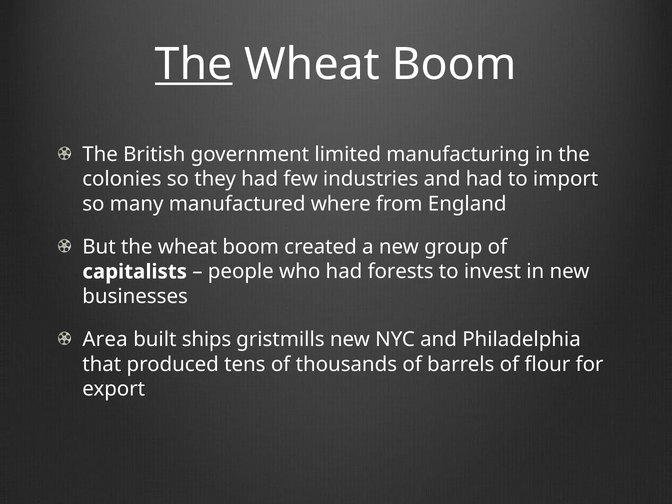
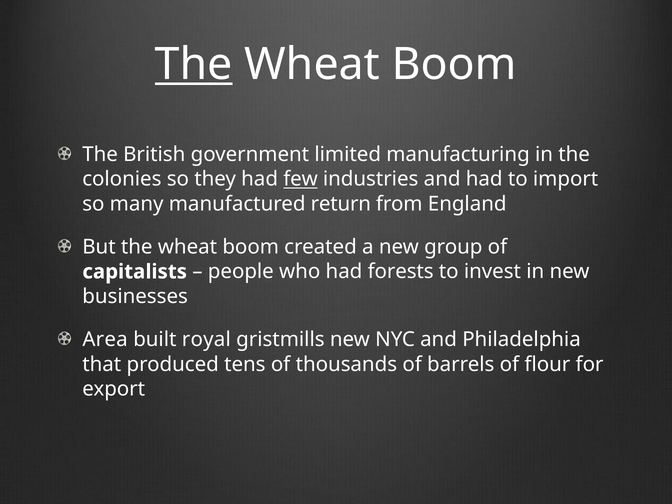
few underline: none -> present (301, 179)
where: where -> return (341, 204)
ships: ships -> royal (206, 340)
